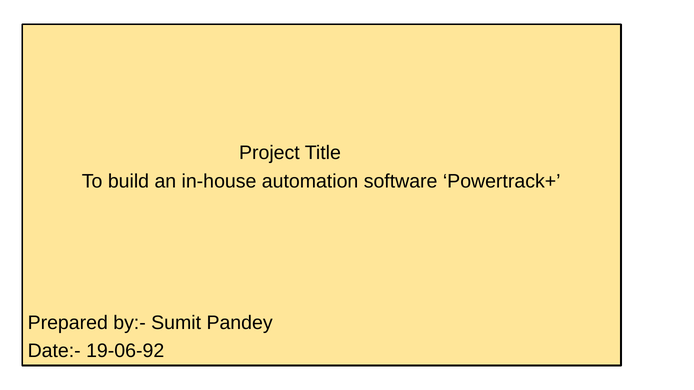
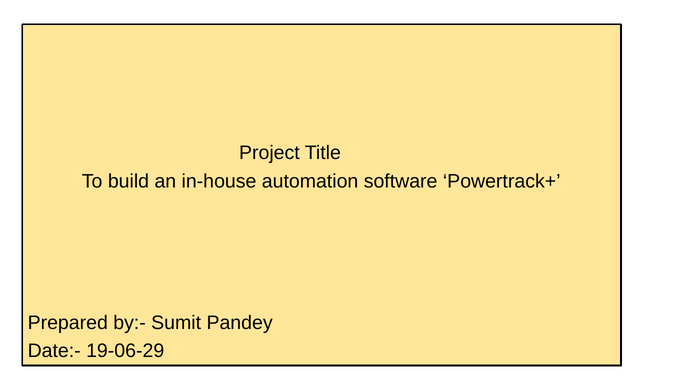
19-06-92: 19-06-92 -> 19-06-29 (125, 351)
